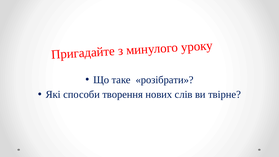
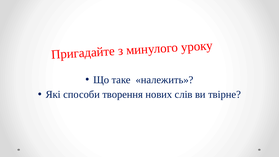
розібрати: розібрати -> належить (165, 80)
